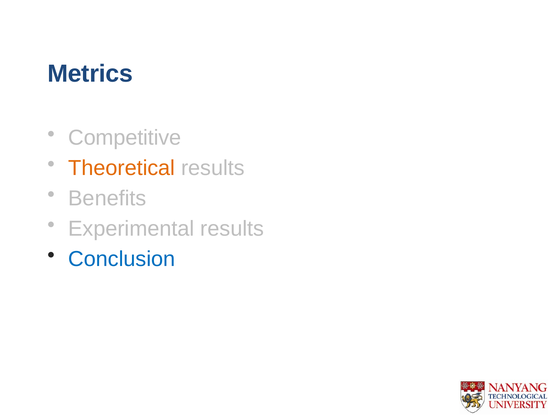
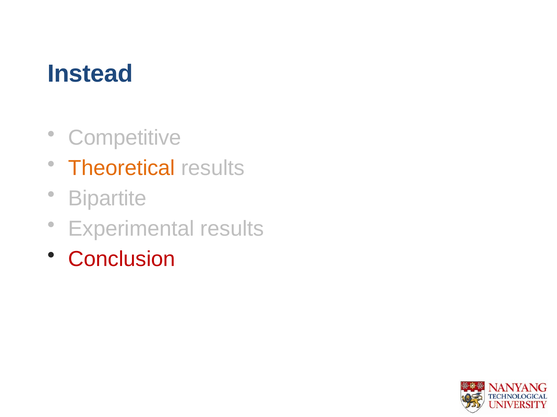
Metrics: Metrics -> Instead (90, 74)
Benefits: Benefits -> Bipartite (107, 199)
Conclusion colour: blue -> red (122, 259)
